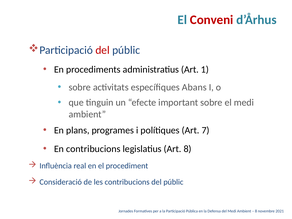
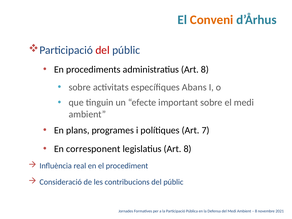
Conveni colour: red -> orange (212, 20)
administratius Art 1: 1 -> 8 (205, 69)
En contribucions: contribucions -> corresponent (93, 149)
